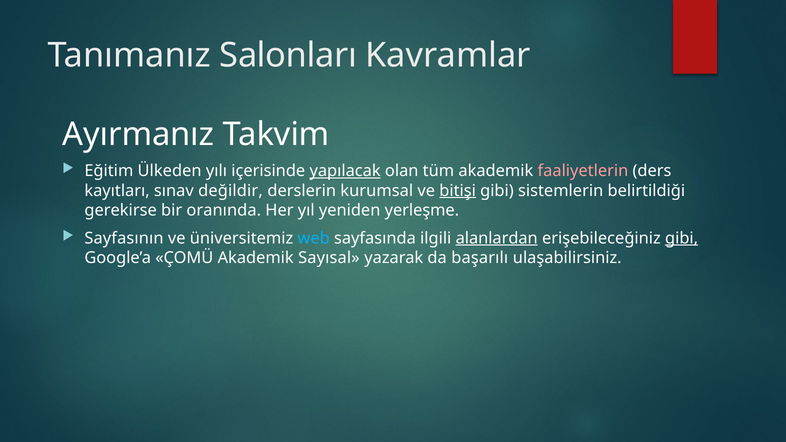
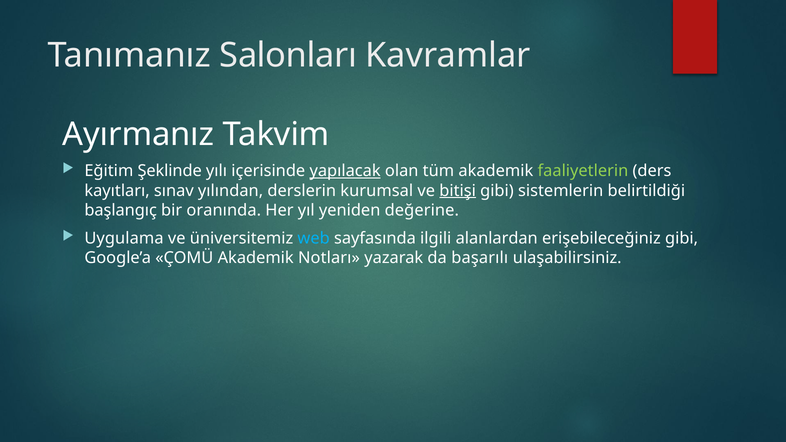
Ülkeden: Ülkeden -> Şeklinde (170, 171)
faaliyetlerin colour: pink -> light green (583, 171)
değildir: değildir -> yılından (231, 191)
gerekirse: gerekirse -> başlangıç (121, 210)
yerleşme: yerleşme -> değerine (422, 210)
Sayfasının: Sayfasının -> Uygulama (124, 238)
alanlardan underline: present -> none (497, 238)
gibi underline: present -> none (682, 238)
Sayısal: Sayısal -> Notları (329, 258)
